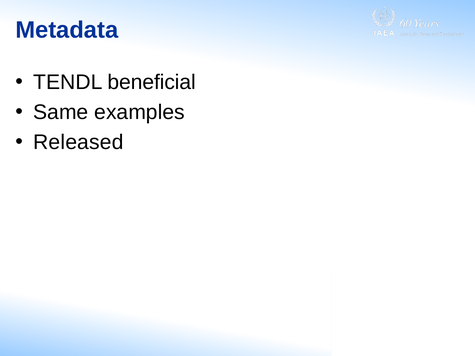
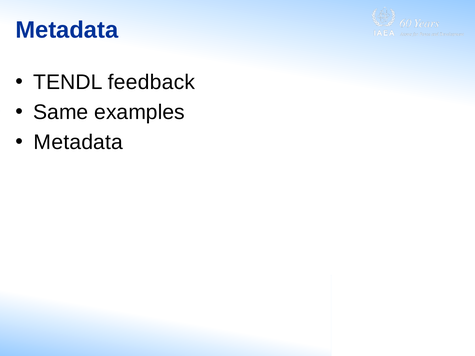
beneficial: beneficial -> feedback (151, 82)
Released: Released -> Metadata (78, 142)
